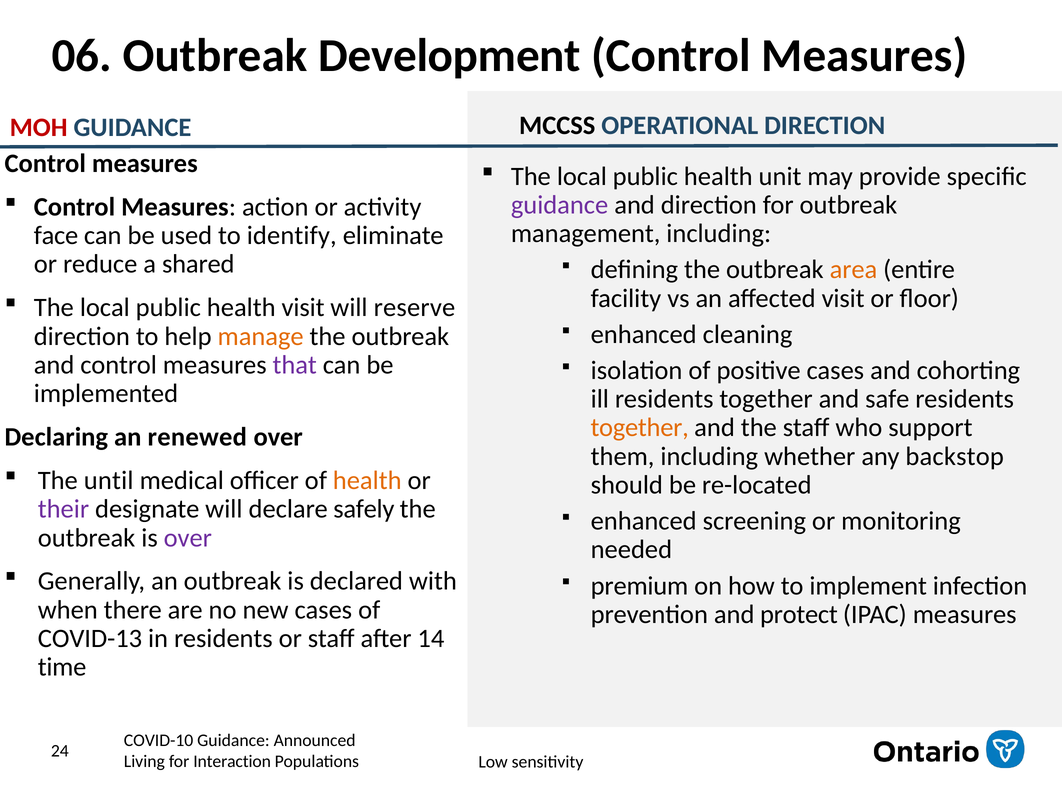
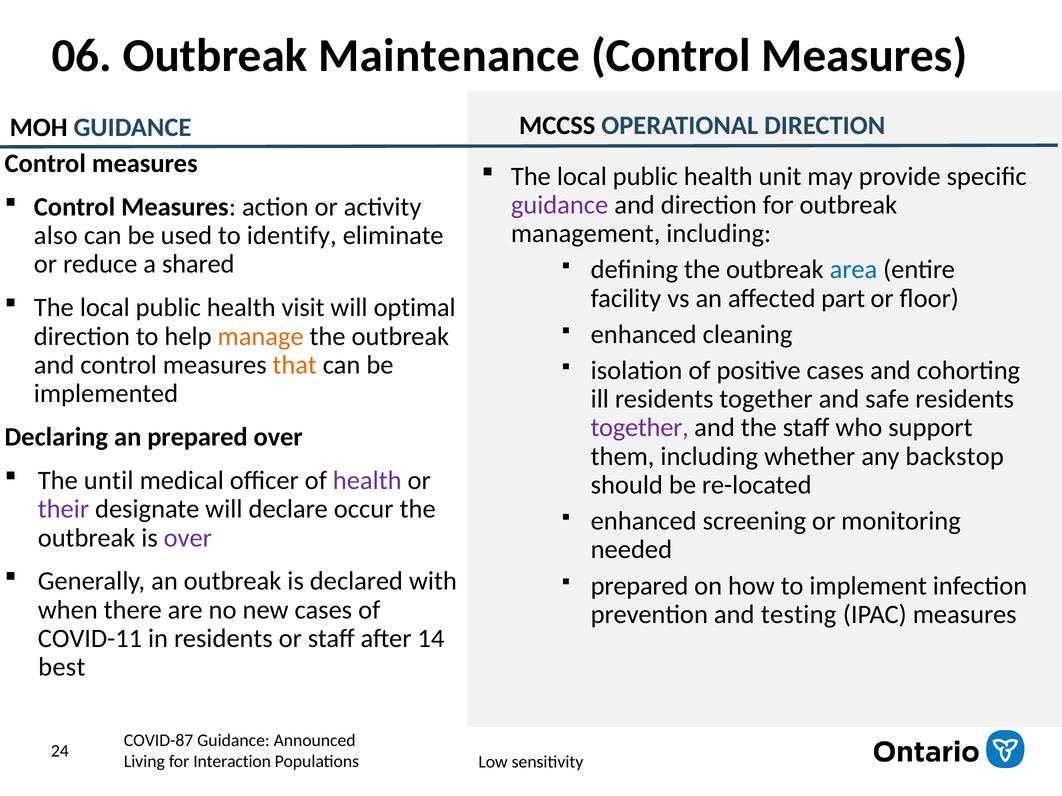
Development: Development -> Maintenance (449, 56)
MOH colour: red -> black (39, 127)
face: face -> also (56, 236)
area colour: orange -> blue (853, 270)
affected visit: visit -> part (843, 299)
reserve: reserve -> optimal (415, 308)
that colour: purple -> orange (295, 365)
together colour: orange -> purple (640, 428)
an renewed: renewed -> prepared (197, 437)
health colour: orange -> purple (367, 481)
safely: safely -> occur (364, 509)
premium: premium -> prepared (640, 586)
protect: protect -> testing (799, 615)
COVID-13: COVID-13 -> COVID-11 (90, 639)
time: time -> best (62, 668)
COVID-10: COVID-10 -> COVID-87 (159, 741)
